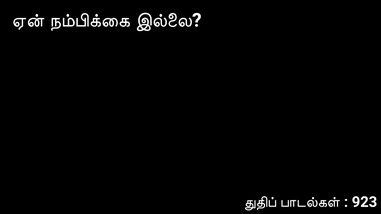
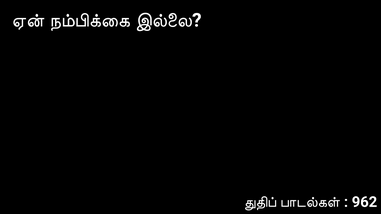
923: 923 -> 962 (364, 202)
